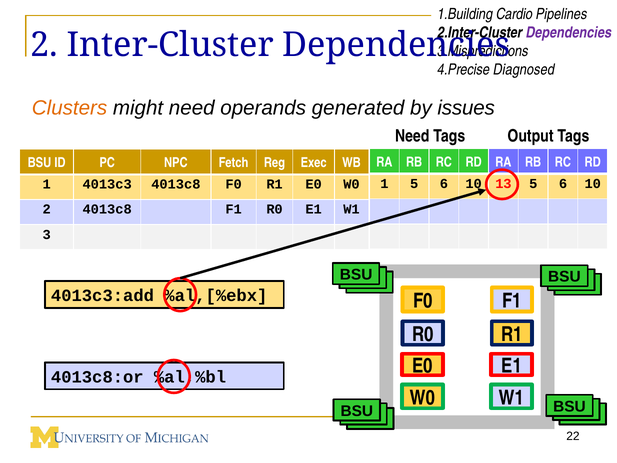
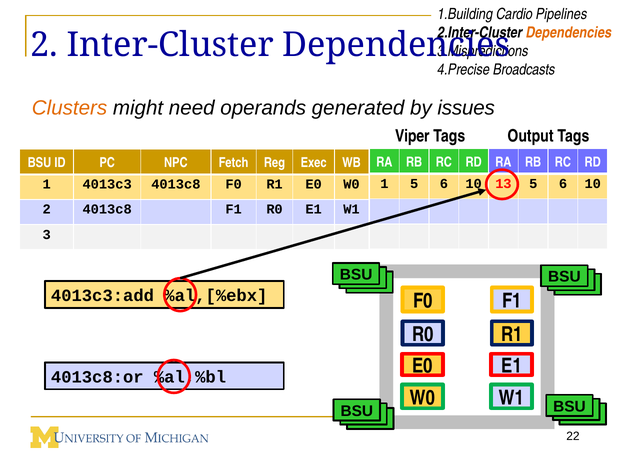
Dependencies colour: purple -> orange (569, 33)
Diagnosed: Diagnosed -> Broadcasts (524, 70)
Need: Need -> Viper (412, 136)
